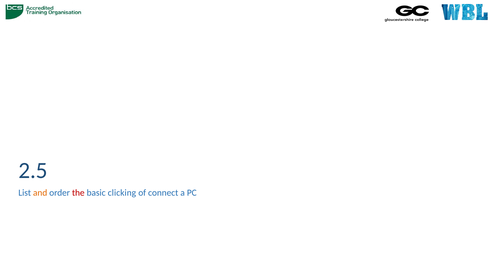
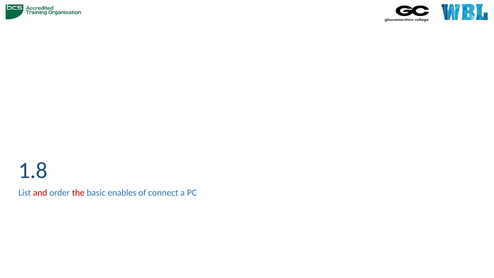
2.5: 2.5 -> 1.8 (33, 170)
and colour: orange -> red (40, 193)
clicking: clicking -> enables (122, 193)
